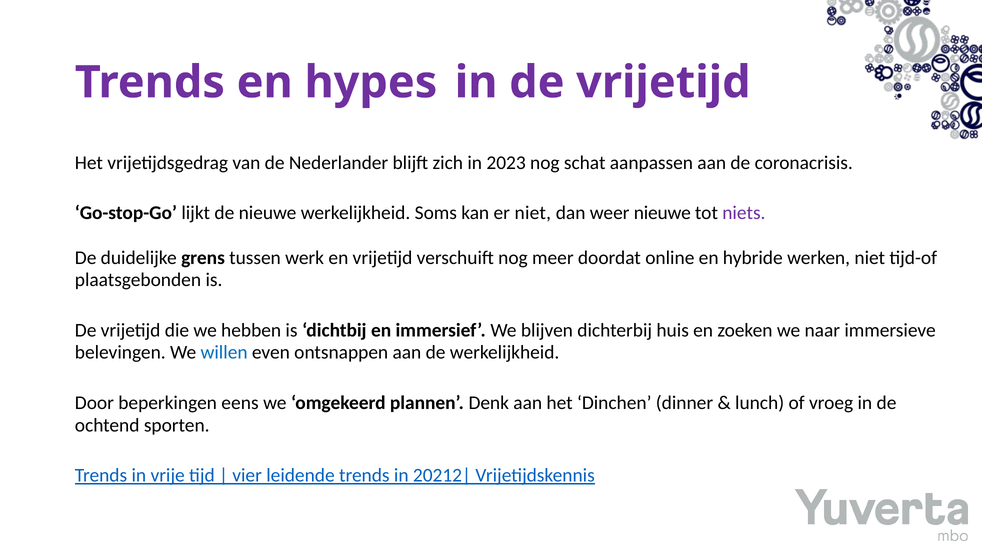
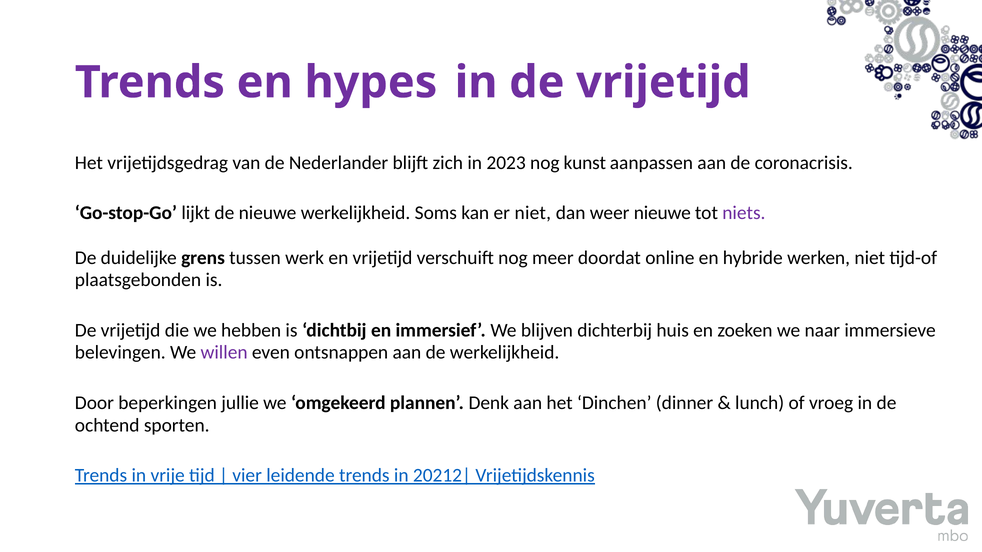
schat: schat -> kunst (585, 163)
willen colour: blue -> purple (224, 353)
eens: eens -> jullie (240, 403)
